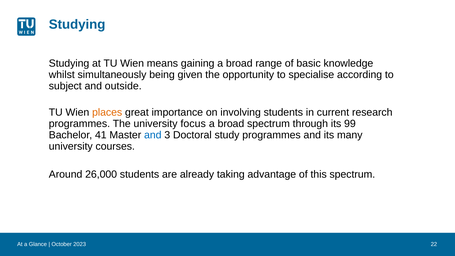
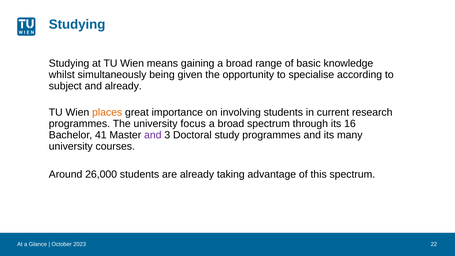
and outside: outside -> already (123, 86)
99: 99 -> 16 (350, 124)
and colour: blue -> purple (153, 135)
